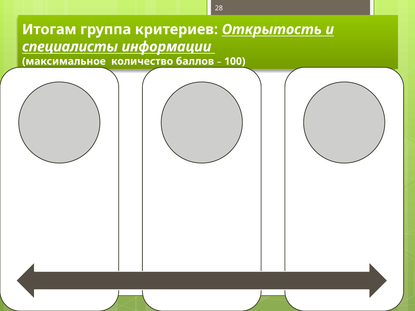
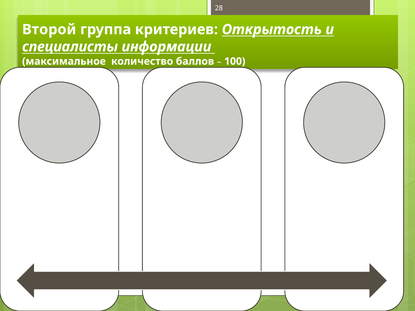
Итогам: Итогам -> Второй (49, 30)
